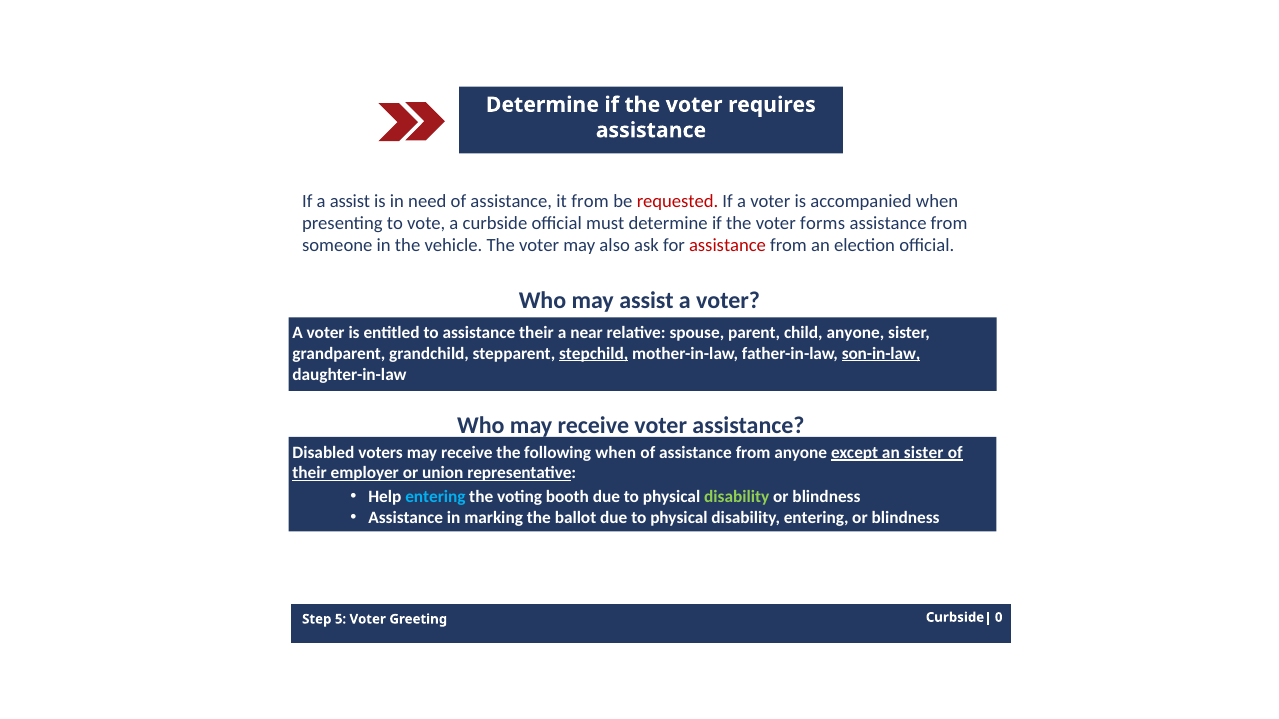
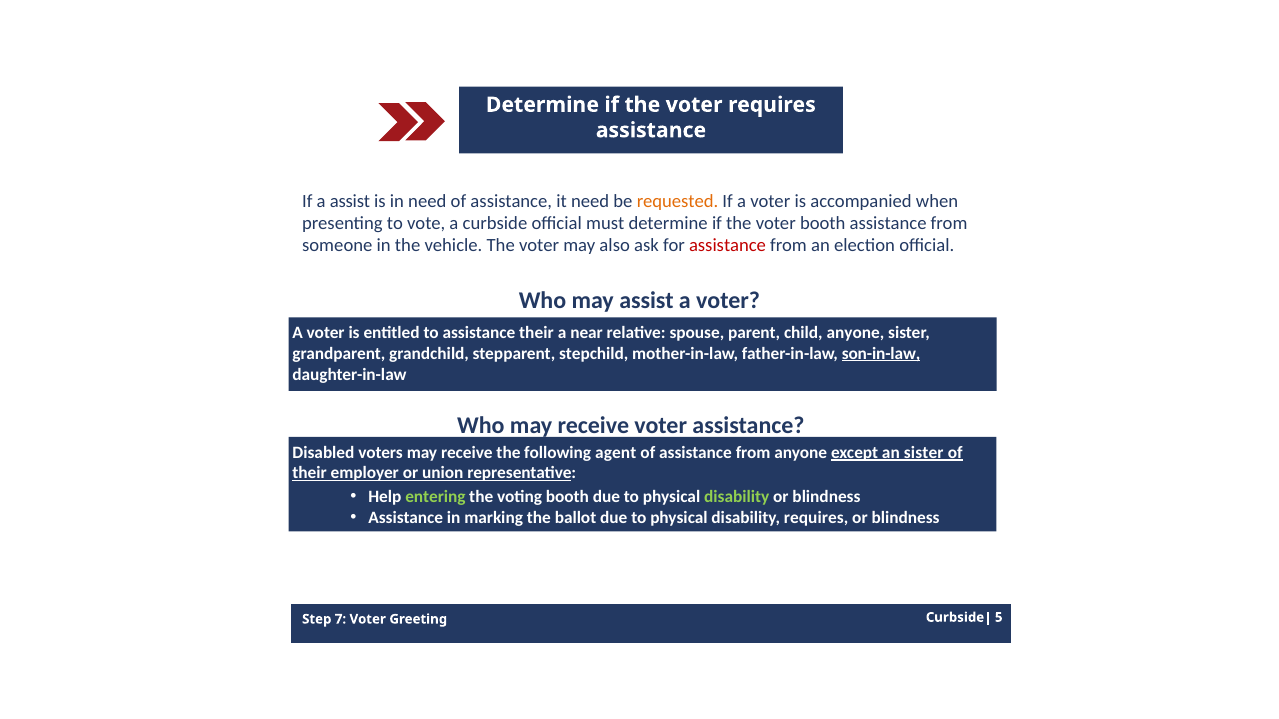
it from: from -> need (590, 201)
requested colour: red -> orange (678, 201)
voter forms: forms -> booth (823, 224)
stepchild underline: present -> none (594, 354)
following when: when -> agent (616, 453)
entering colour: light blue -> light green (435, 497)
disability entering: entering -> requires (816, 518)
0: 0 -> 5 (999, 618)
5: 5 -> 7 (341, 619)
